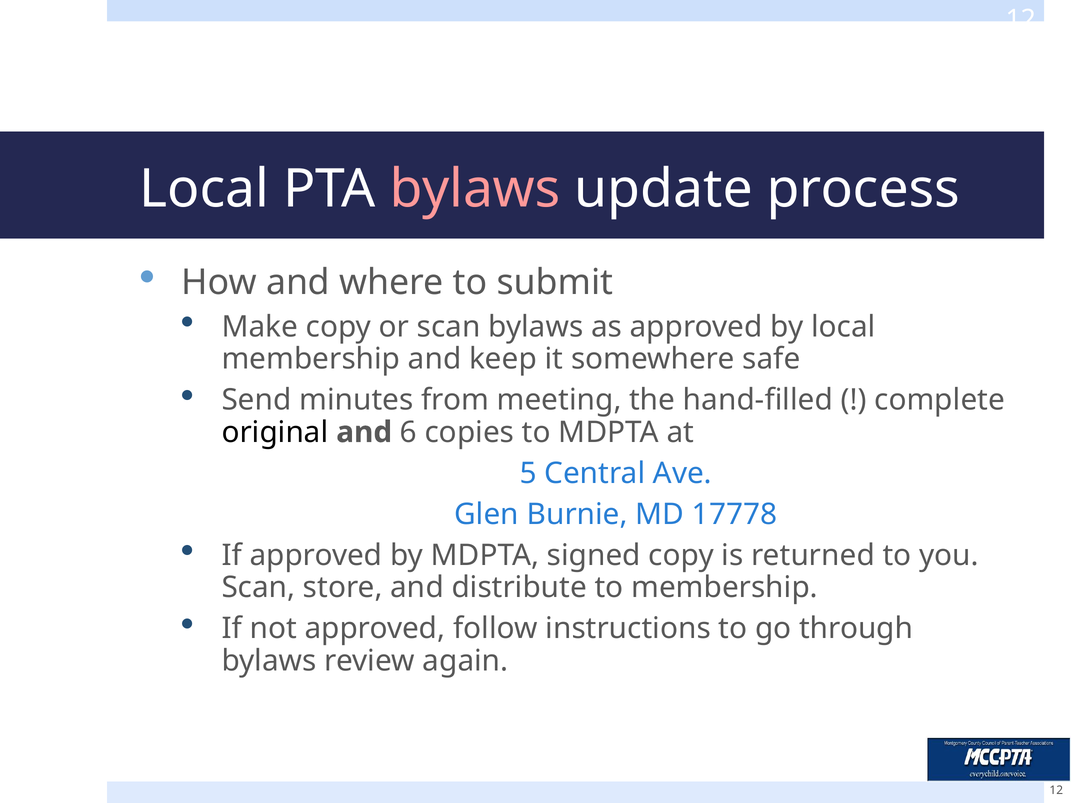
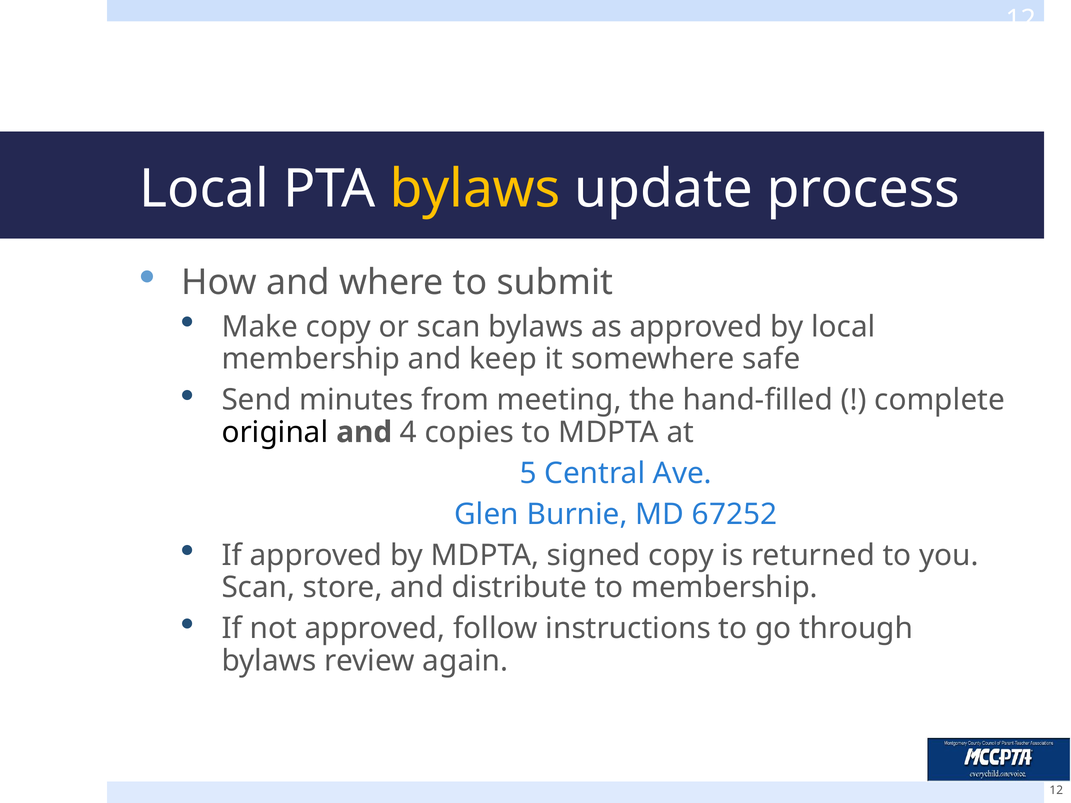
bylaws colour: pink -> yellow (475, 189)
6: 6 -> 4 (408, 432)
17778: 17778 -> 67252 (735, 515)
